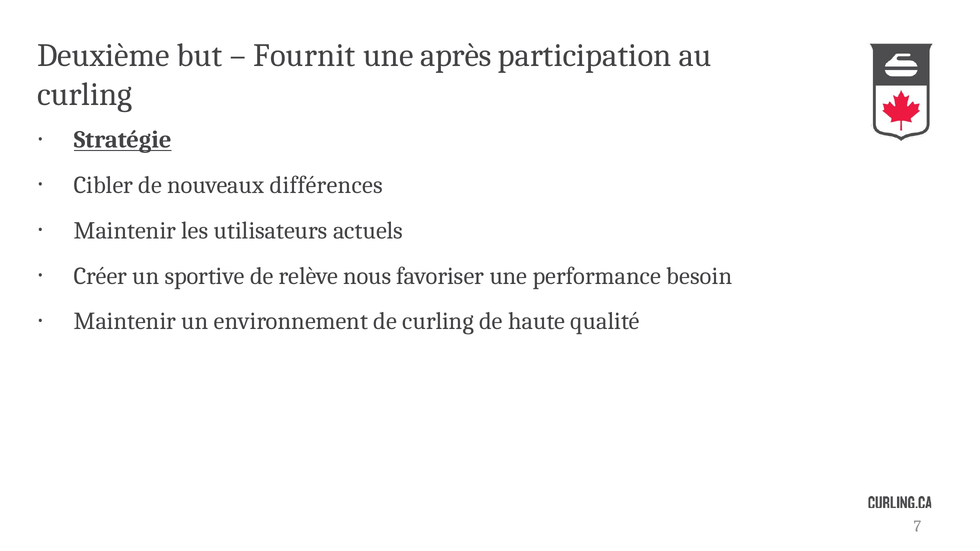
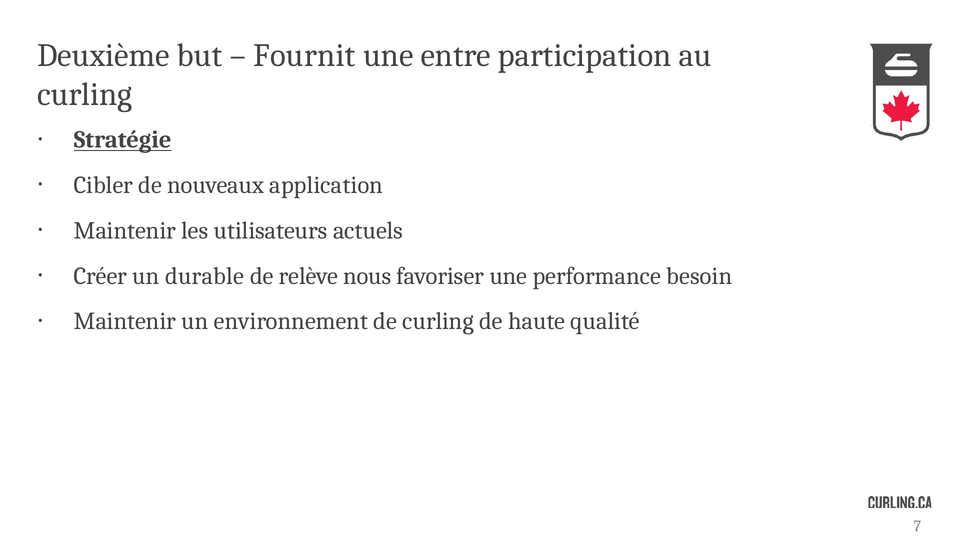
après: après -> entre (456, 55)
différences: différences -> application (326, 185)
sportive: sportive -> durable (205, 276)
